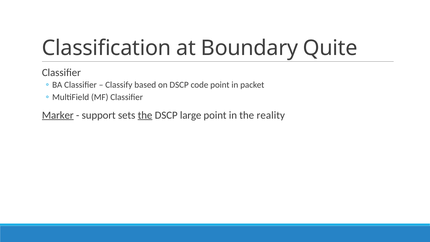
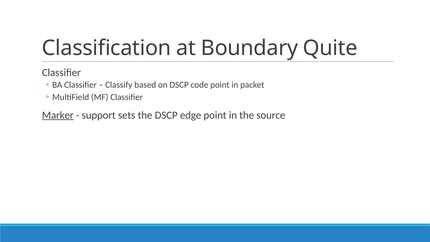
the underline: present -> none (145, 115)
large: large -> edge (191, 115)
reality: reality -> source (271, 115)
